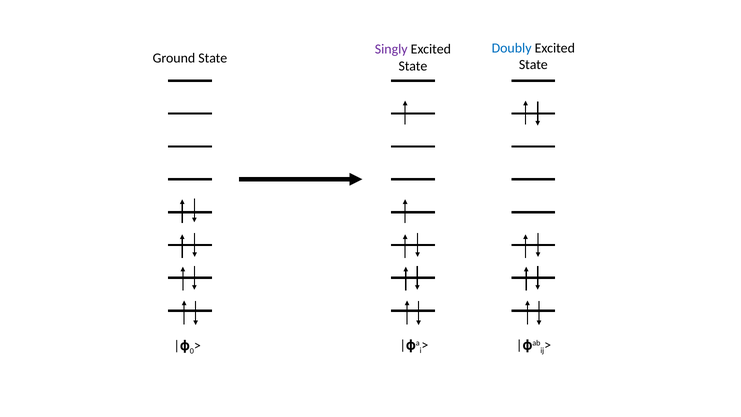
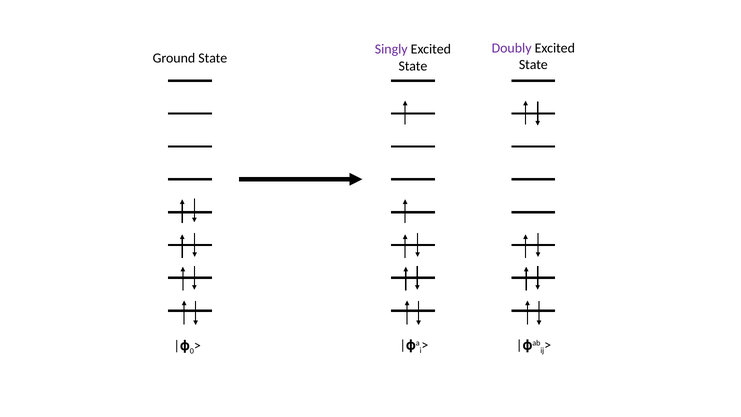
Doubly colour: blue -> purple (512, 48)
